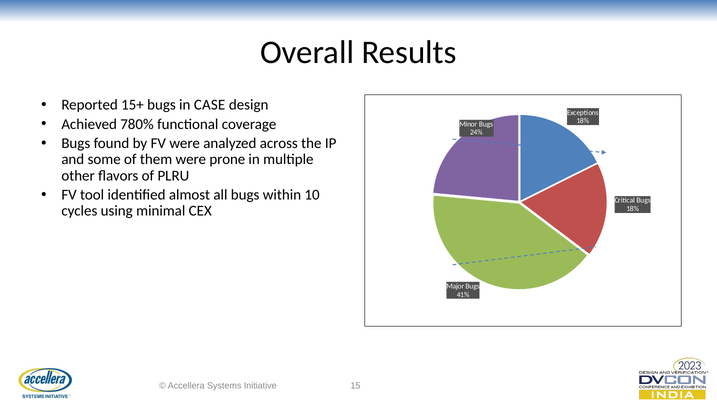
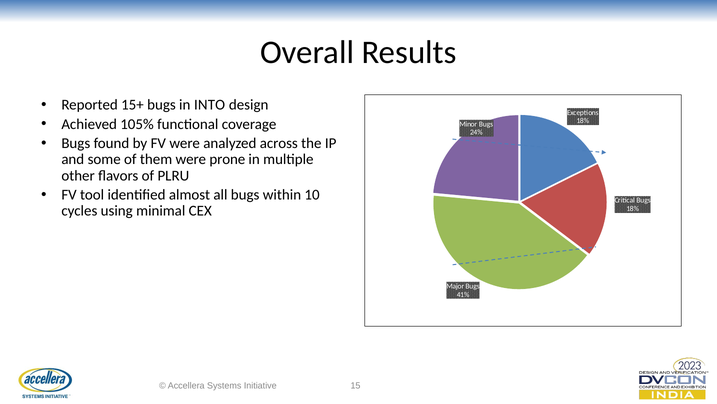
CASE: CASE -> INTO (210, 105)
780%: 780% -> 105% (137, 124)
